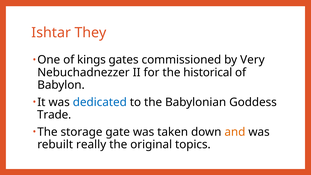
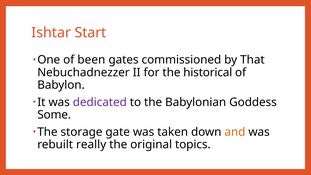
They: They -> Start (90, 33)
kings: kings -> been (91, 60)
Very: Very -> That (252, 60)
dedicated colour: blue -> purple (100, 102)
Trade: Trade -> Some (54, 115)
